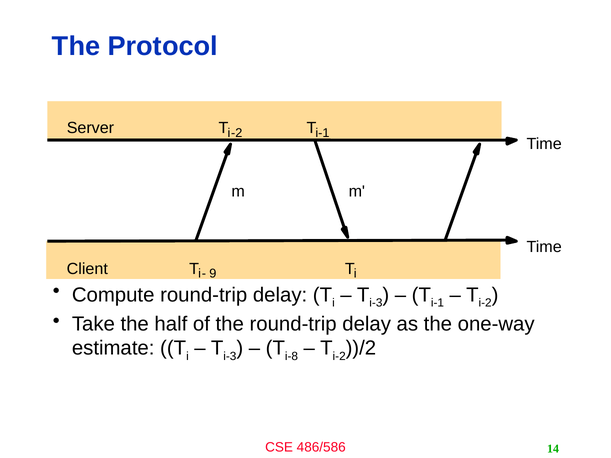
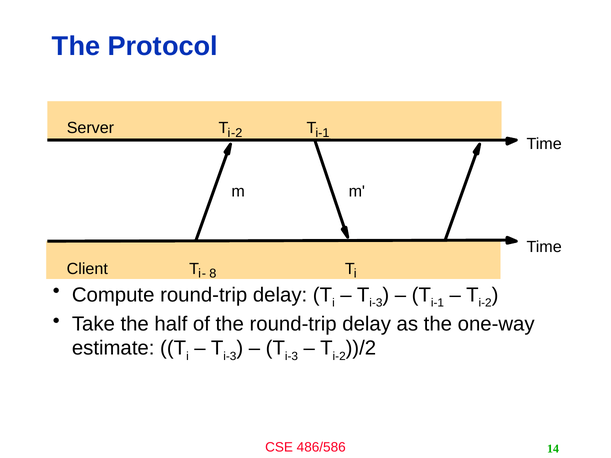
9: 9 -> 8 (213, 274)
i-8: i-8 -> i-3 (292, 356)
